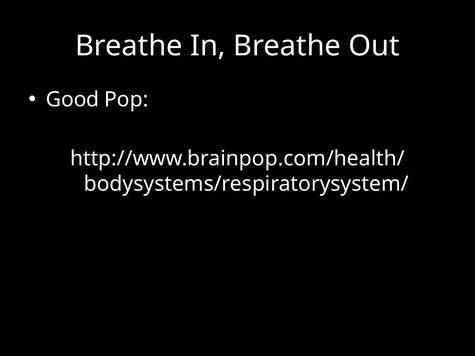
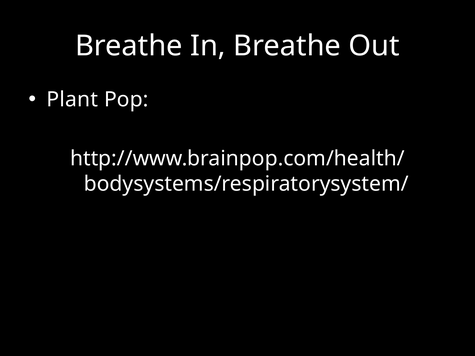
Good: Good -> Plant (72, 100)
